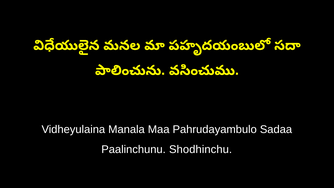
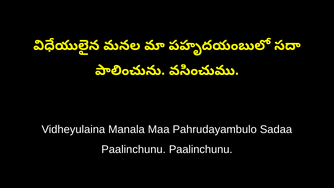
Paalinchunu Shodhinchu: Shodhinchu -> Paalinchunu (201, 149)
